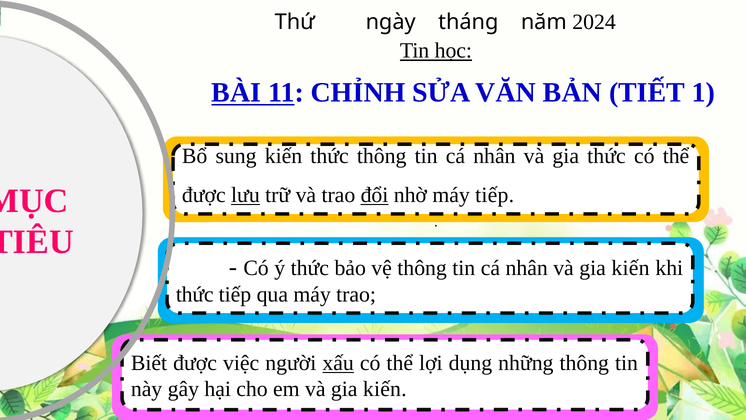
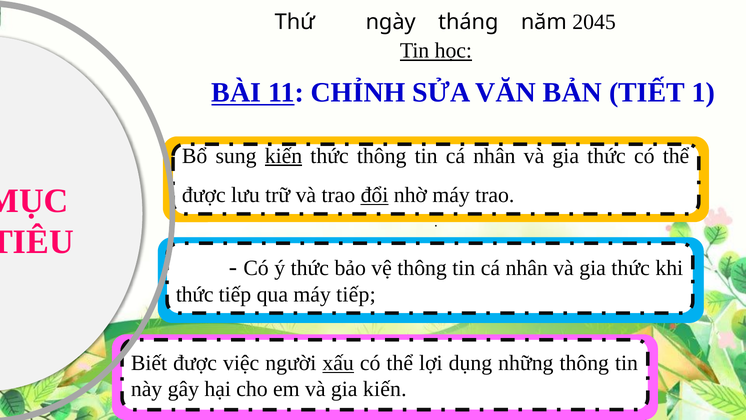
2024: 2024 -> 2045 (594, 22)
kiến underline: none -> present (284, 156)
lưu underline: present -> none (245, 195)
máy tiếp: tiếp -> trao (495, 195)
kiến: kiến -> thức (631, 268)
máy trao: trao -> tiếp (356, 294)
